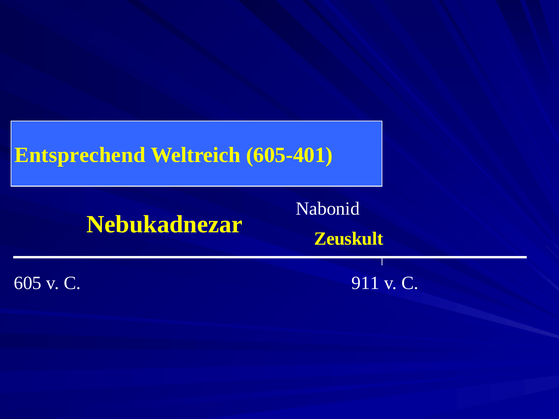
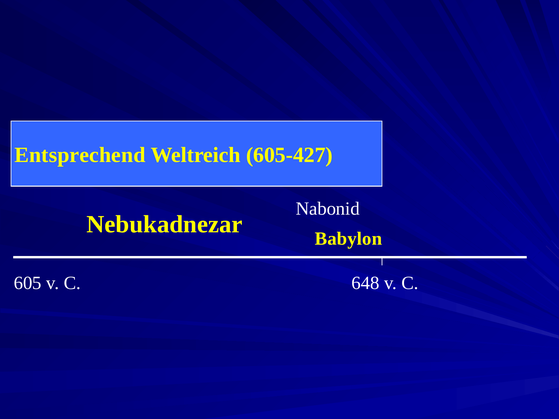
605-401: 605-401 -> 605-427 (289, 155)
Zeuskult: Zeuskult -> Babylon (348, 239)
911: 911 -> 648 (366, 283)
